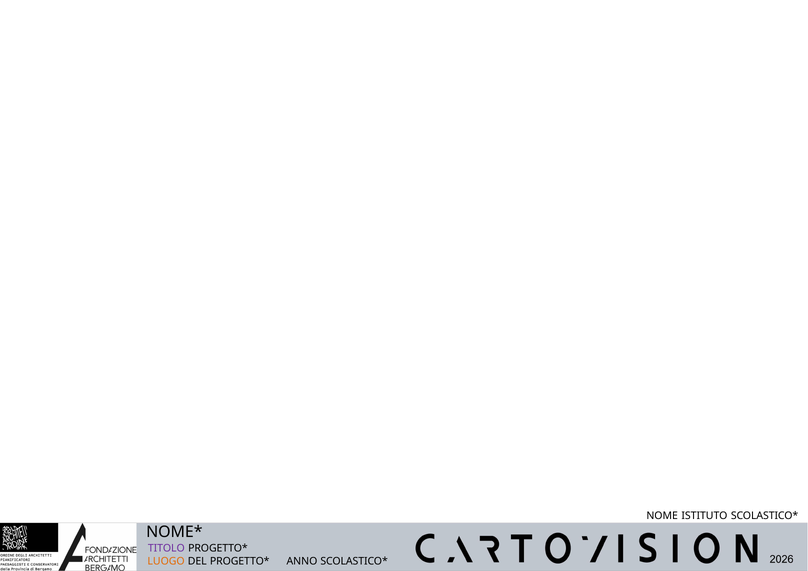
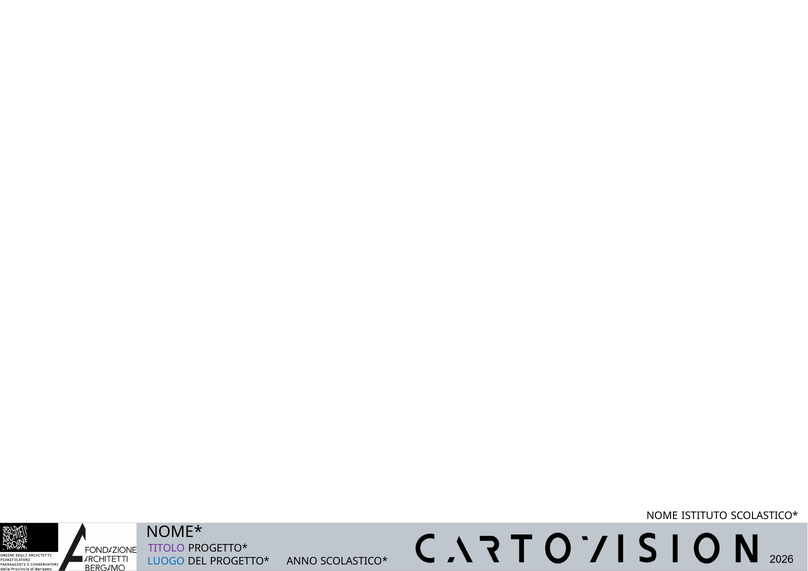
LUOGO colour: orange -> blue (166, 561)
